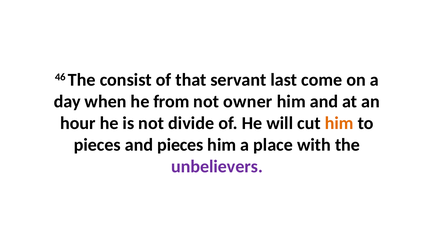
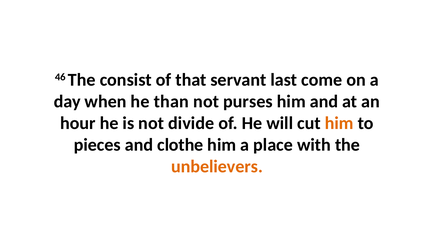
from: from -> than (171, 102)
owner: owner -> purses (248, 102)
and pieces: pieces -> clothe (180, 145)
unbelievers colour: purple -> orange (217, 167)
